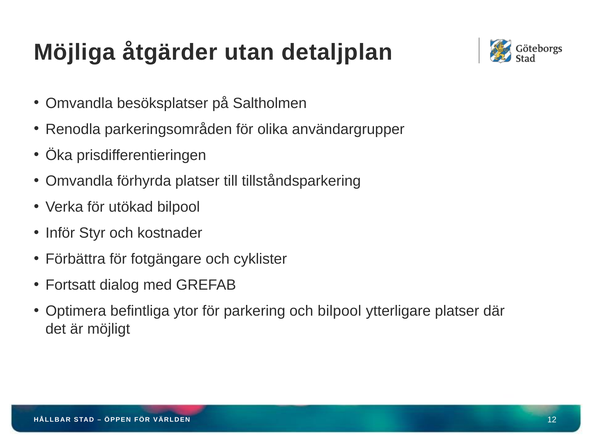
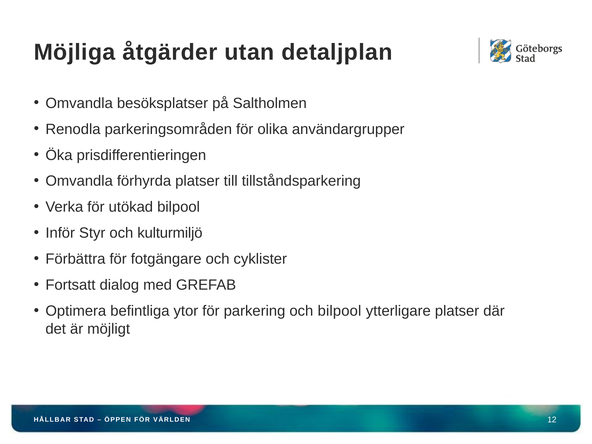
kostnader: kostnader -> kulturmiljö (170, 233)
